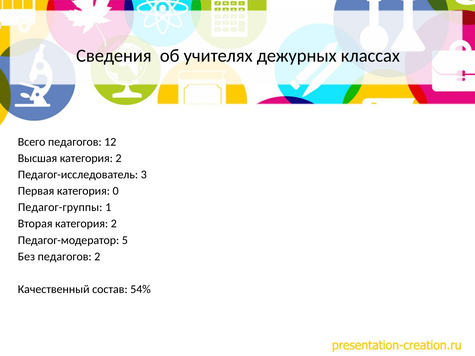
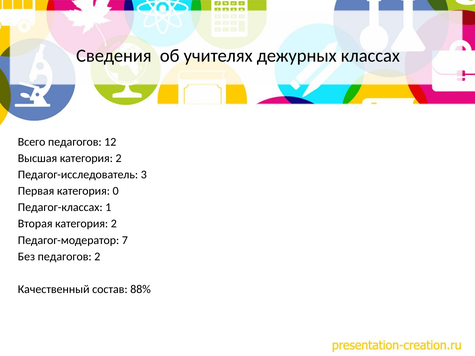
Педагог-группы: Педагог-группы -> Педагог-классах (60, 207)
5: 5 -> 7 (125, 240)
54%: 54% -> 88% (141, 289)
